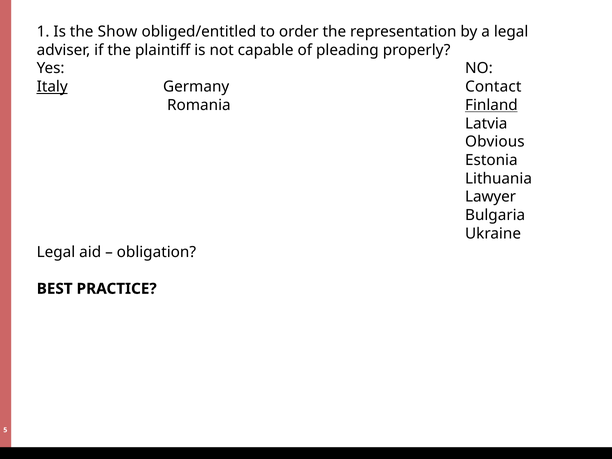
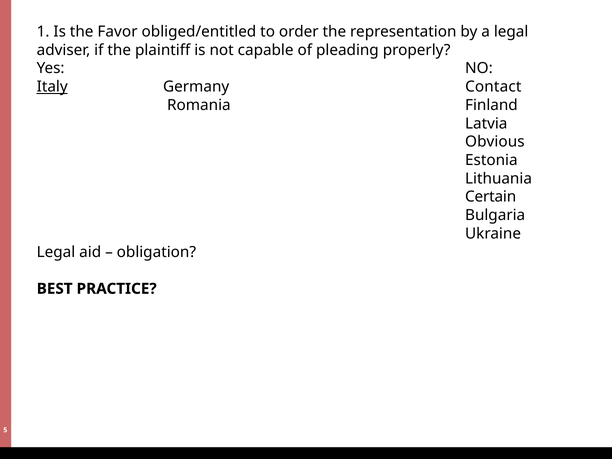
Show: Show -> Favor (118, 32)
Finland underline: present -> none (491, 105)
Lawyer: Lawyer -> Certain (491, 197)
